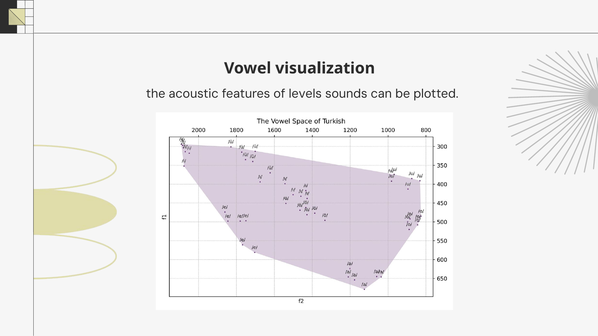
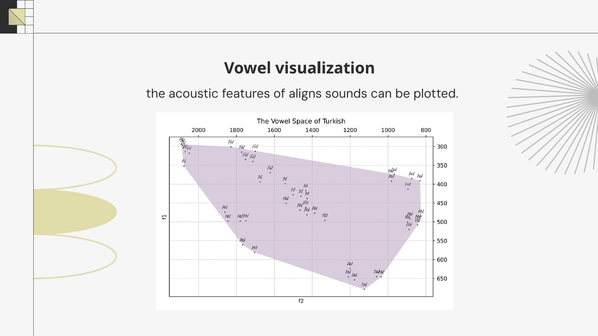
levels: levels -> aligns (305, 94)
